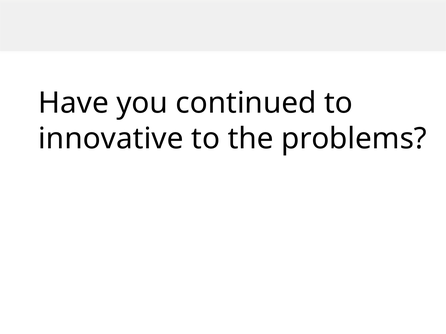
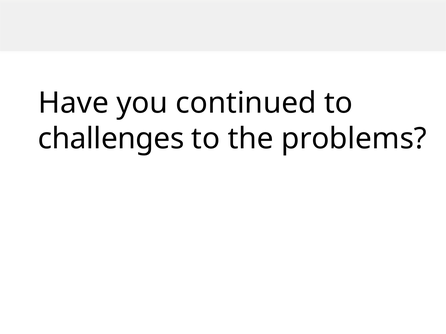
innovative: innovative -> challenges (111, 139)
